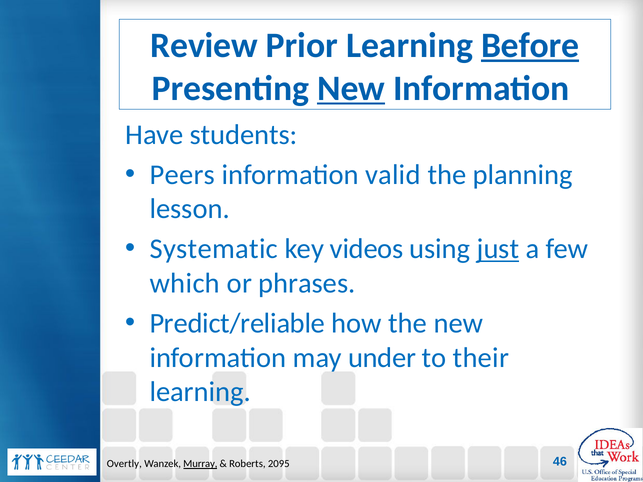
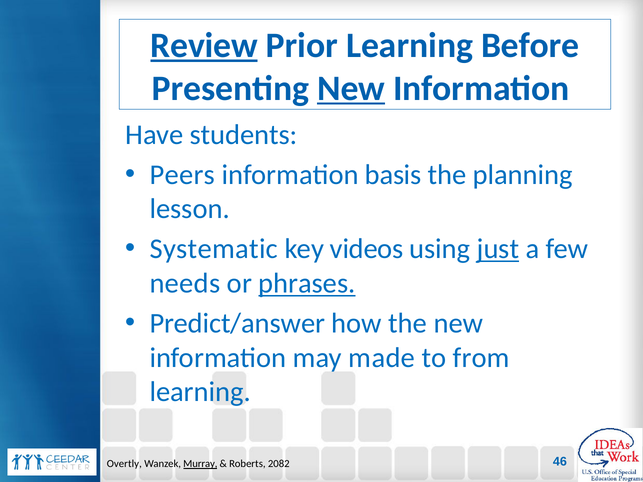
Review underline: none -> present (204, 45)
Before underline: present -> none (530, 45)
valid: valid -> basis (393, 175)
which: which -> needs (185, 283)
phrases underline: none -> present (307, 283)
Predict/reliable: Predict/reliable -> Predict/answer (237, 324)
under: under -> made (382, 358)
their: their -> from (481, 358)
2095: 2095 -> 2082 (279, 464)
